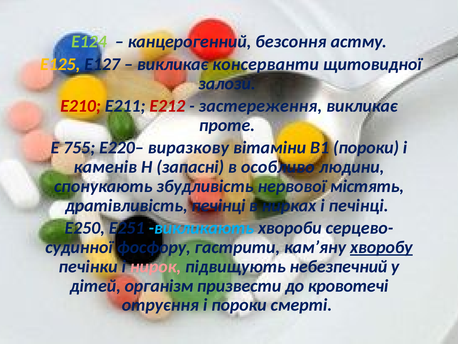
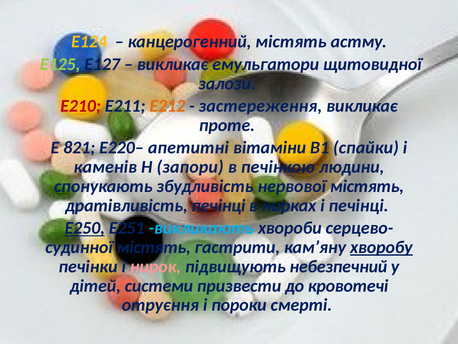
Е124 colour: light green -> yellow (89, 42)
канцерогенний безсоння: безсоння -> містять (291, 42)
Е125 colour: yellow -> light green (60, 64)
консерванти: консерванти -> емульгатори (266, 64)
Е212 colour: red -> orange (167, 106)
755: 755 -> 821 (79, 148)
виразкову: виразкову -> апетитні (188, 148)
В1 пороки: пороки -> спайки (366, 148)
запасні: запасні -> запори (190, 167)
особливо: особливо -> печінкою (278, 167)
Е250 underline: none -> present (85, 228)
фосфору: фосфору -> містять (154, 247)
організм: організм -> системи (159, 285)
